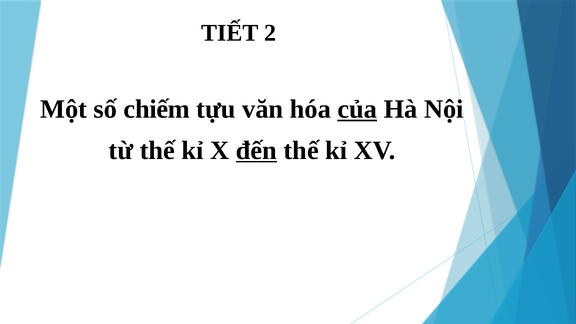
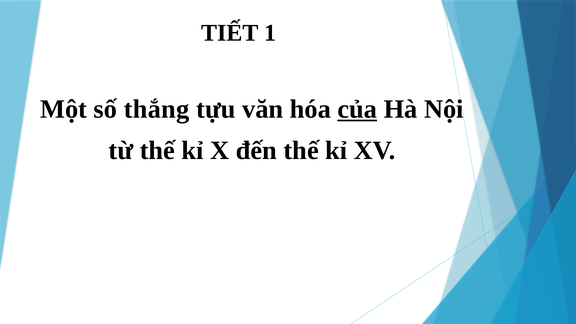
2: 2 -> 1 (270, 33)
chiếm: chiếm -> thắng (157, 109)
đến underline: present -> none (256, 150)
